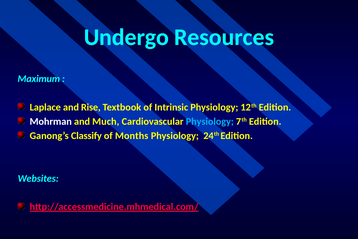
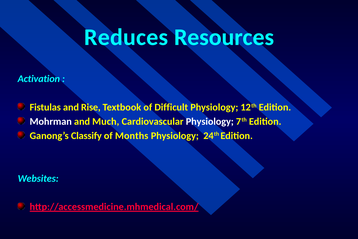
Undergo: Undergo -> Reduces (126, 37)
Maximum: Maximum -> Activation (39, 79)
Laplace: Laplace -> Fistulas (45, 107)
Intrinsic: Intrinsic -> Difficult (171, 107)
Physiology colour: light blue -> white (210, 121)
